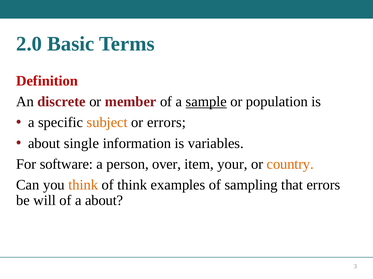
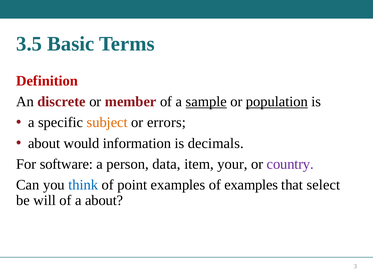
2.0: 2.0 -> 3.5 (29, 44)
population underline: none -> present (277, 102)
single: single -> would (82, 144)
variables: variables -> decimals (216, 144)
over: over -> data (166, 164)
country colour: orange -> purple (290, 164)
think colour: orange -> blue (83, 185)
of think: think -> point (132, 185)
of sampling: sampling -> examples (251, 185)
that errors: errors -> select (323, 185)
